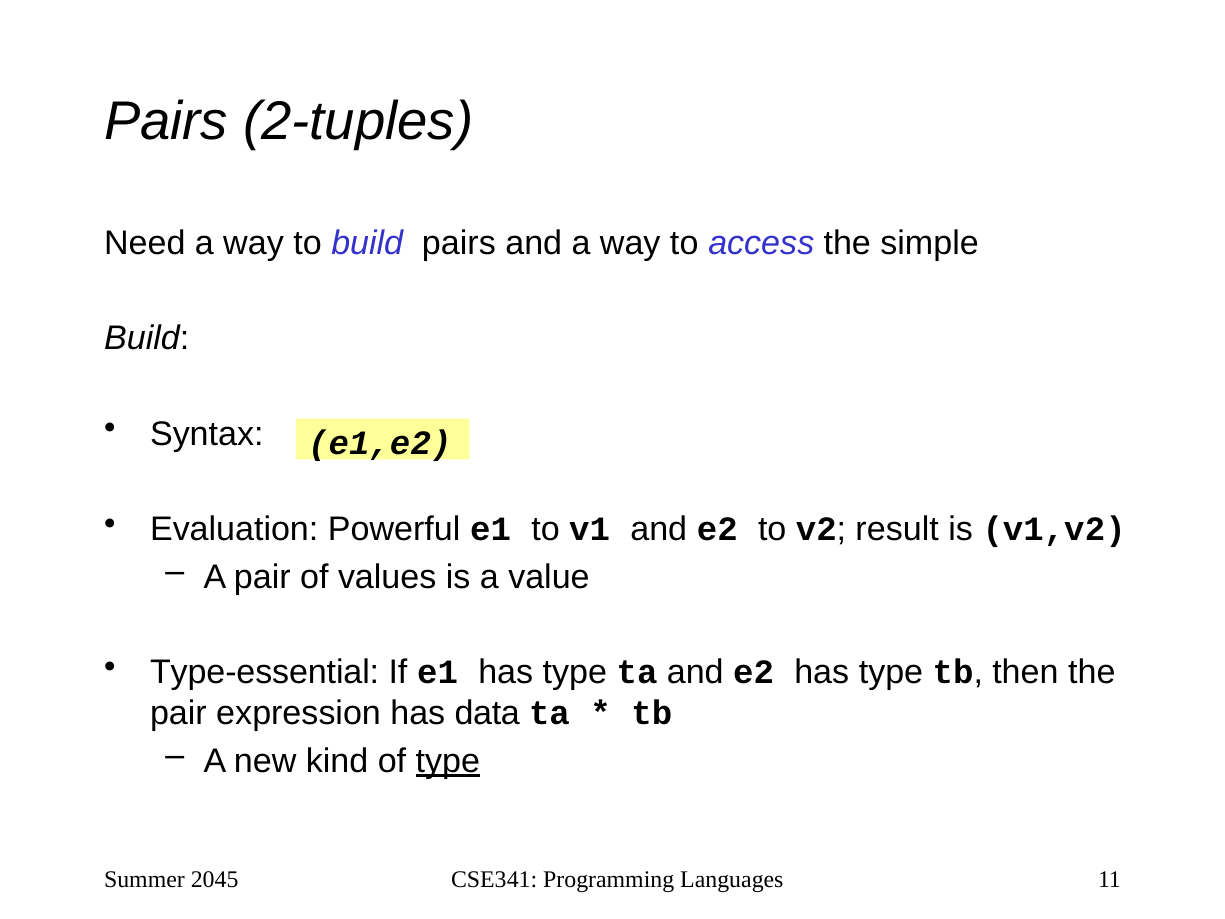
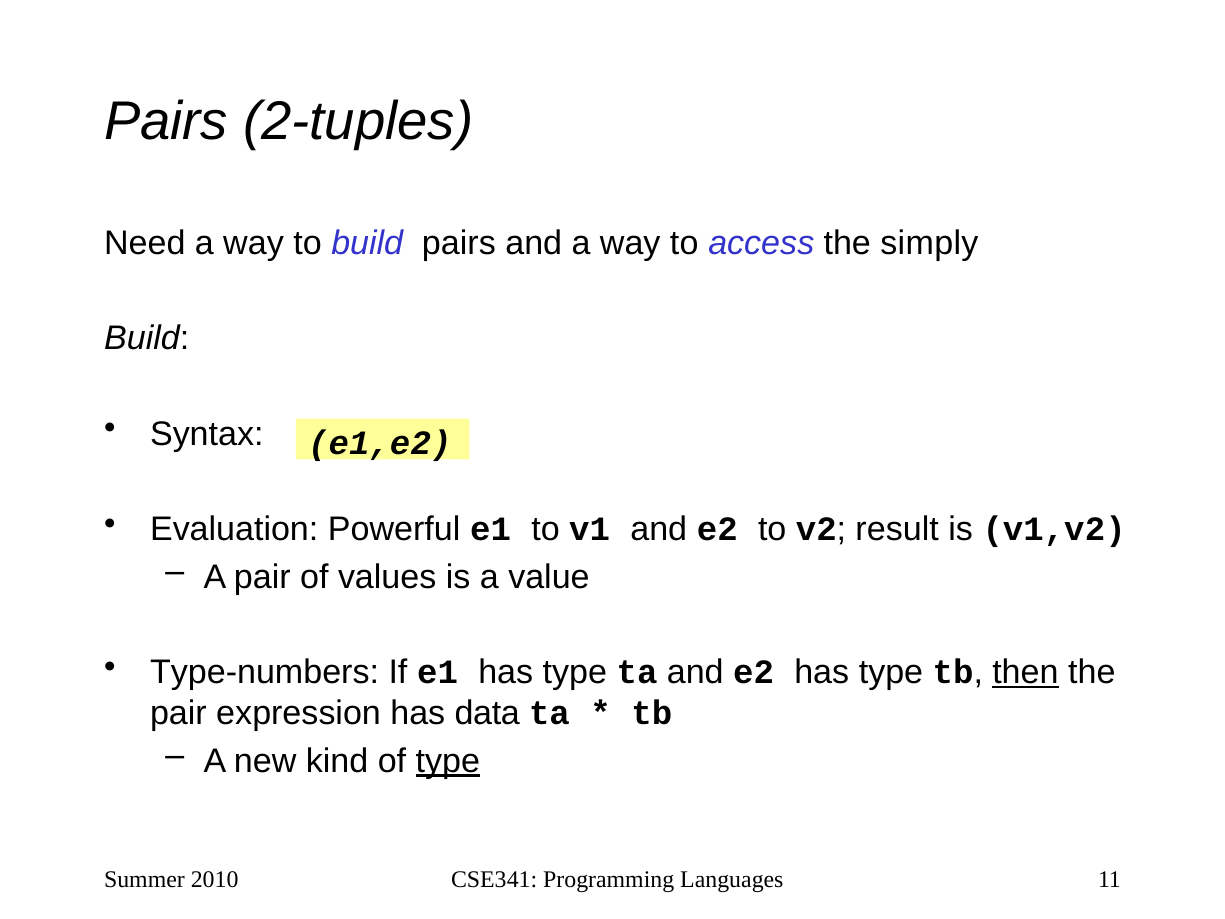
simple: simple -> simply (929, 243)
Type-essential: Type-essential -> Type-numbers (265, 672)
then underline: none -> present (1025, 672)
2045: 2045 -> 2010 (215, 880)
